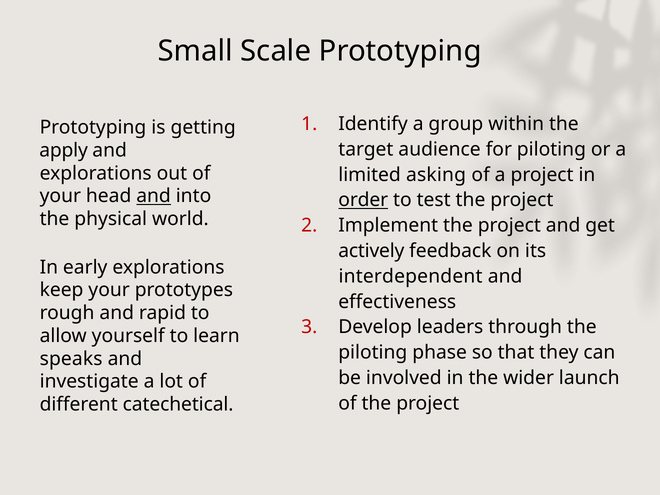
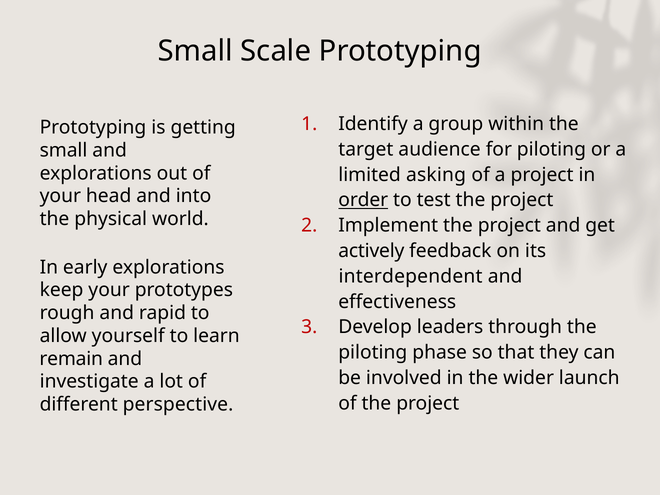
apply: apply -> small (64, 150)
and underline: present -> none (154, 196)
speaks: speaks -> remain (71, 359)
catechetical: catechetical -> perspective (178, 404)
